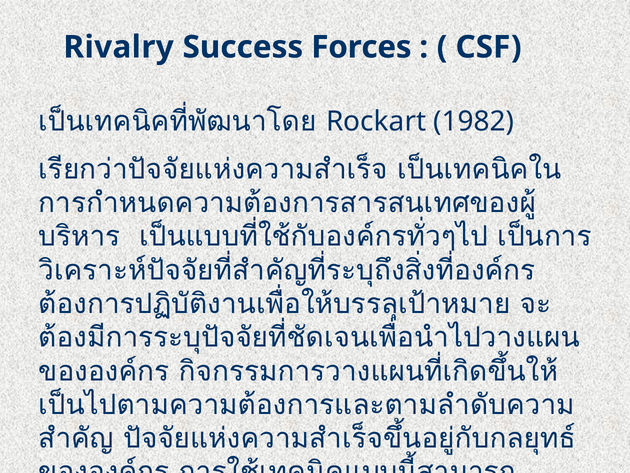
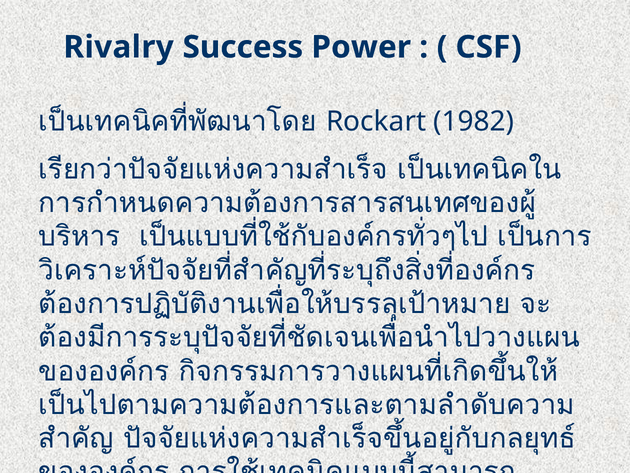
Forces: Forces -> Power (361, 47)
